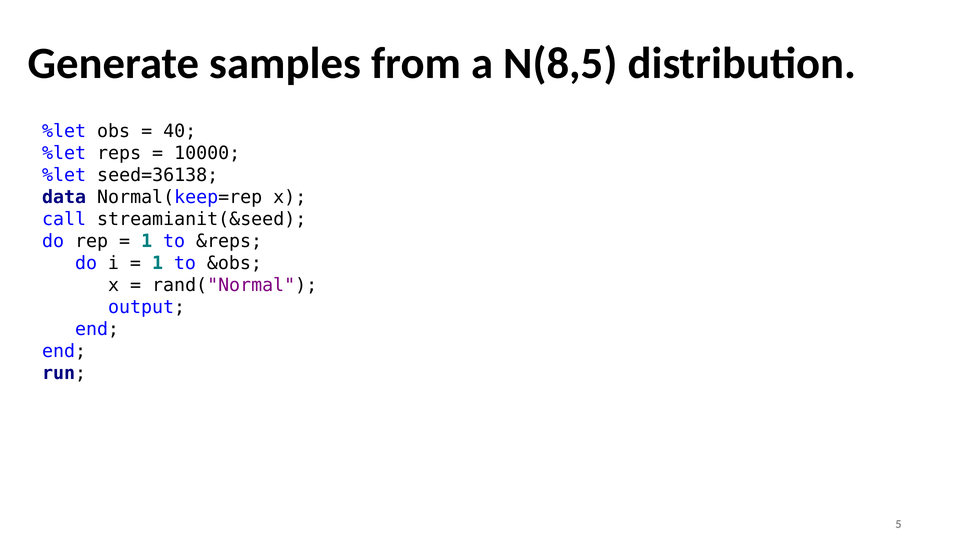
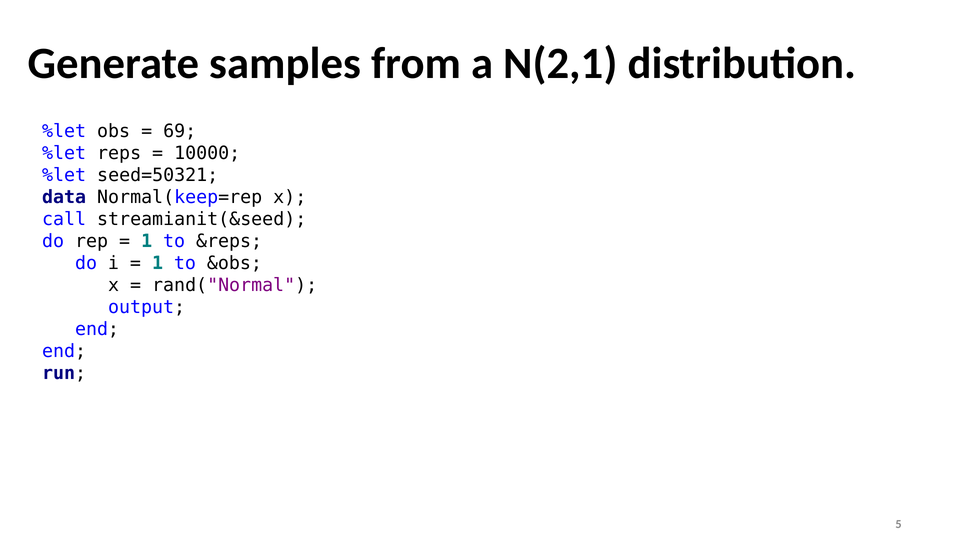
N(8,5: N(8,5 -> N(2,1 (560, 63)
40: 40 -> 69 (180, 131)
seed=36138: seed=36138 -> seed=50321 (158, 175)
